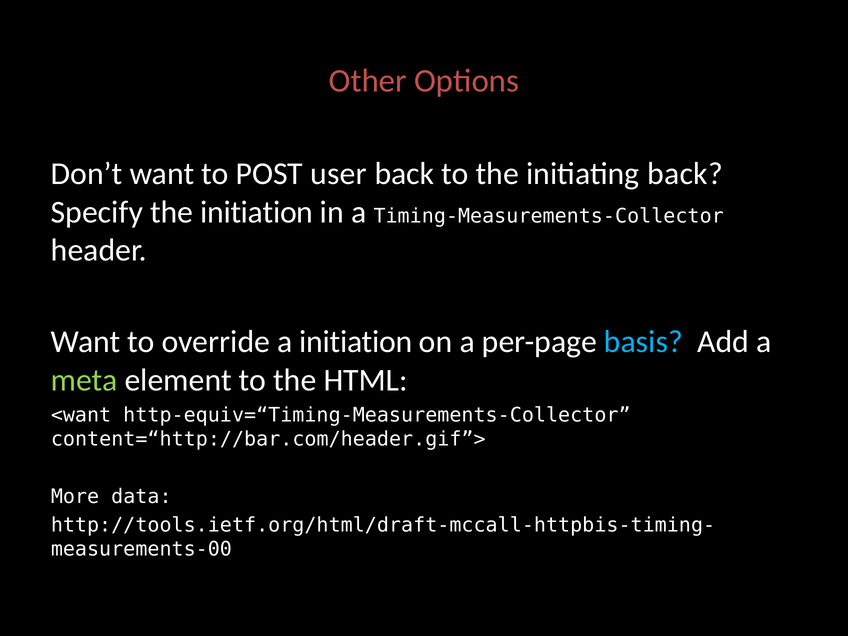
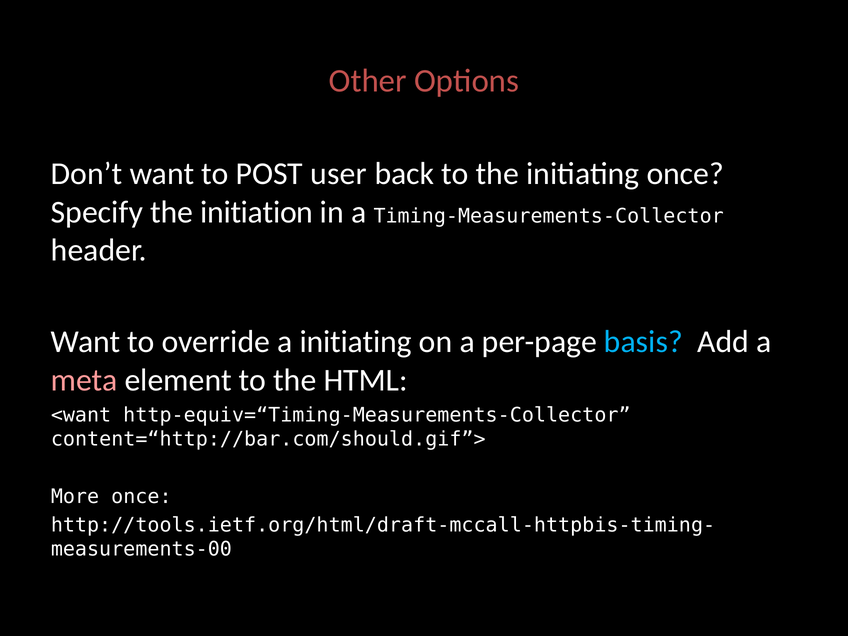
initiating back: back -> once (685, 174)
a initiation: initiation -> initiating (356, 342)
meta colour: light green -> pink (84, 380)
content=“http://bar.com/header.gif”>: content=“http://bar.com/header.gif”> -> content=“http://bar.com/should.gif”> (268, 439)
More data: data -> once (141, 497)
